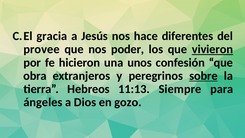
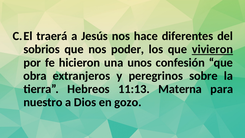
gracia: gracia -> traerá (52, 36)
provee: provee -> sobrios (42, 49)
sobre underline: present -> none (203, 76)
Siempre: Siempre -> Materna (180, 89)
ángeles: ángeles -> nuestro (43, 102)
